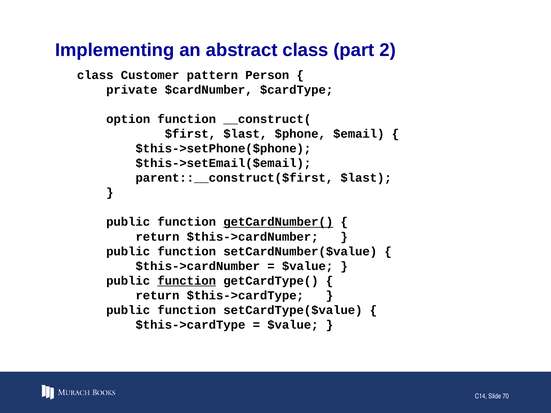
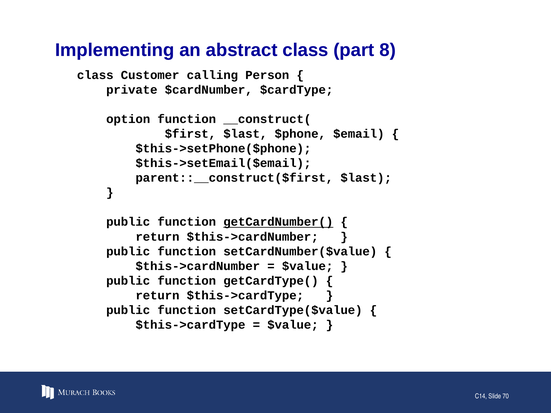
2: 2 -> 8 (388, 50)
pattern: pattern -> calling (212, 75)
function underline: present -> none (187, 281)
